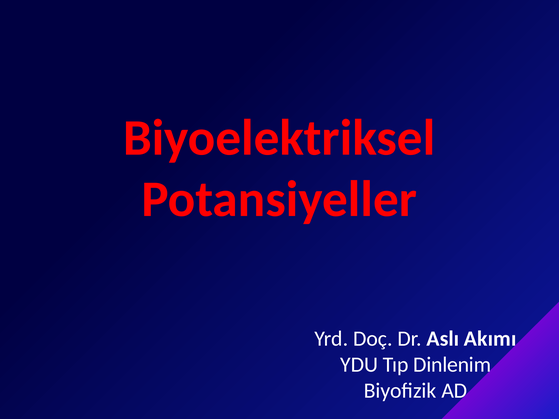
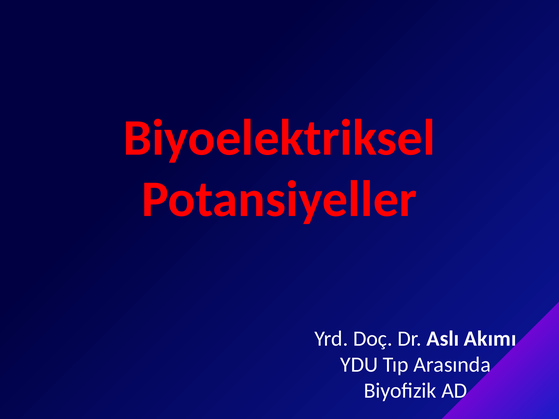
Dinlenim: Dinlenim -> Arasında (452, 365)
